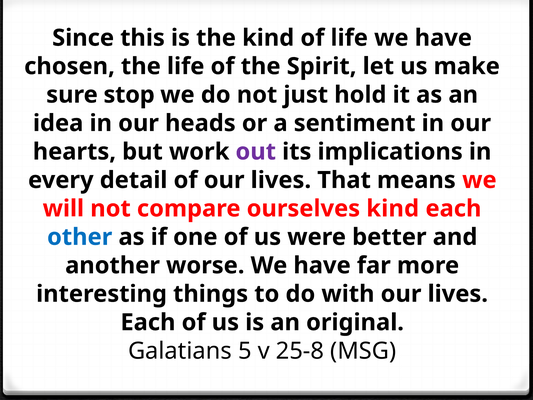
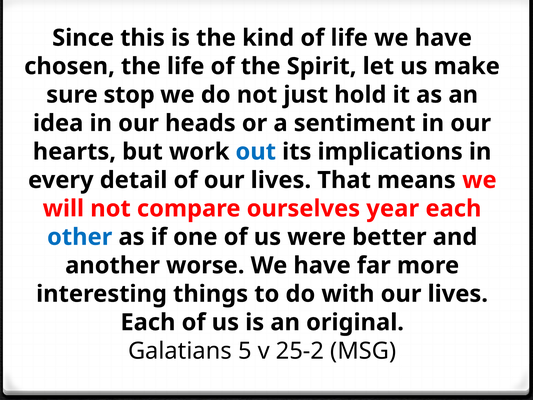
out colour: purple -> blue (256, 152)
ourselves kind: kind -> year (393, 208)
25-8: 25-8 -> 25-2 (300, 351)
